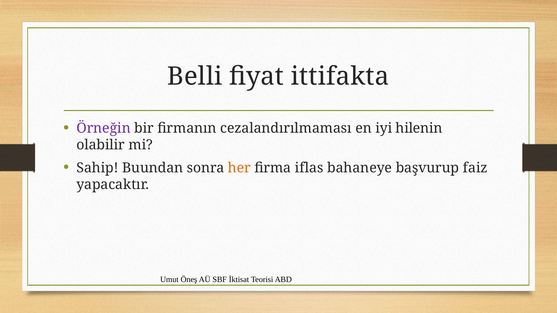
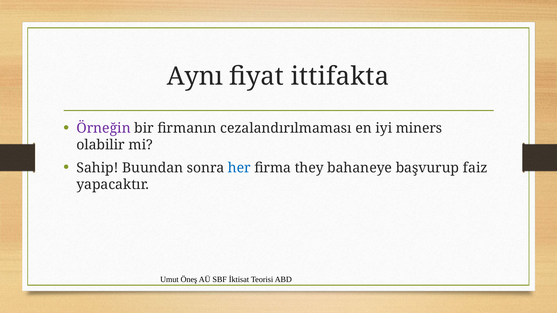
Belli: Belli -> Aynı (195, 76)
hilenin: hilenin -> miners (419, 128)
her colour: orange -> blue (239, 168)
iflas: iflas -> they (309, 168)
